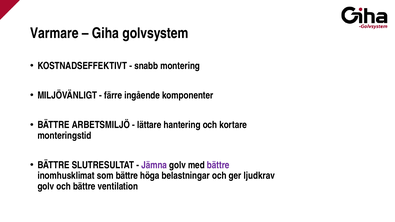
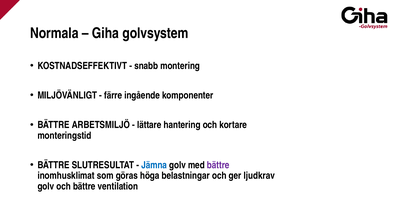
Varmare: Varmare -> Normala (54, 33)
Jämna colour: purple -> blue (154, 165)
som bättre: bättre -> göras (127, 176)
